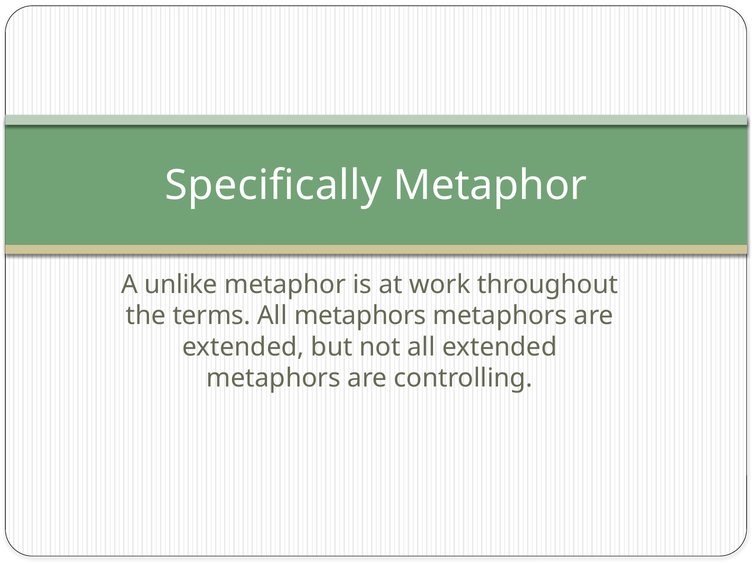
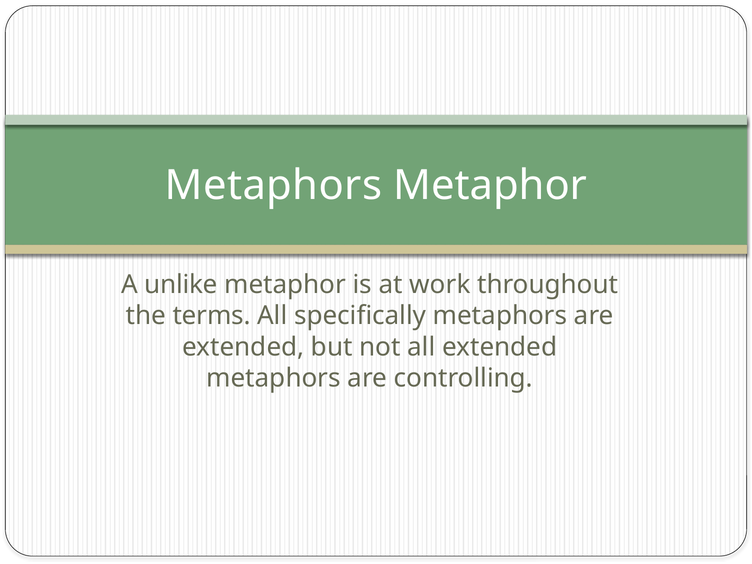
Specifically: Specifically -> Metaphors (273, 185)
All metaphors: metaphors -> specifically (360, 316)
